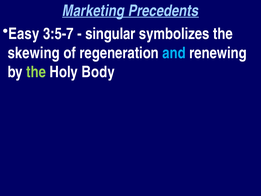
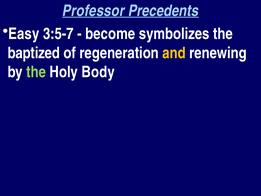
Marketing: Marketing -> Professor (93, 11)
singular: singular -> become (110, 34)
skewing: skewing -> baptized (34, 53)
and colour: light blue -> yellow (174, 53)
